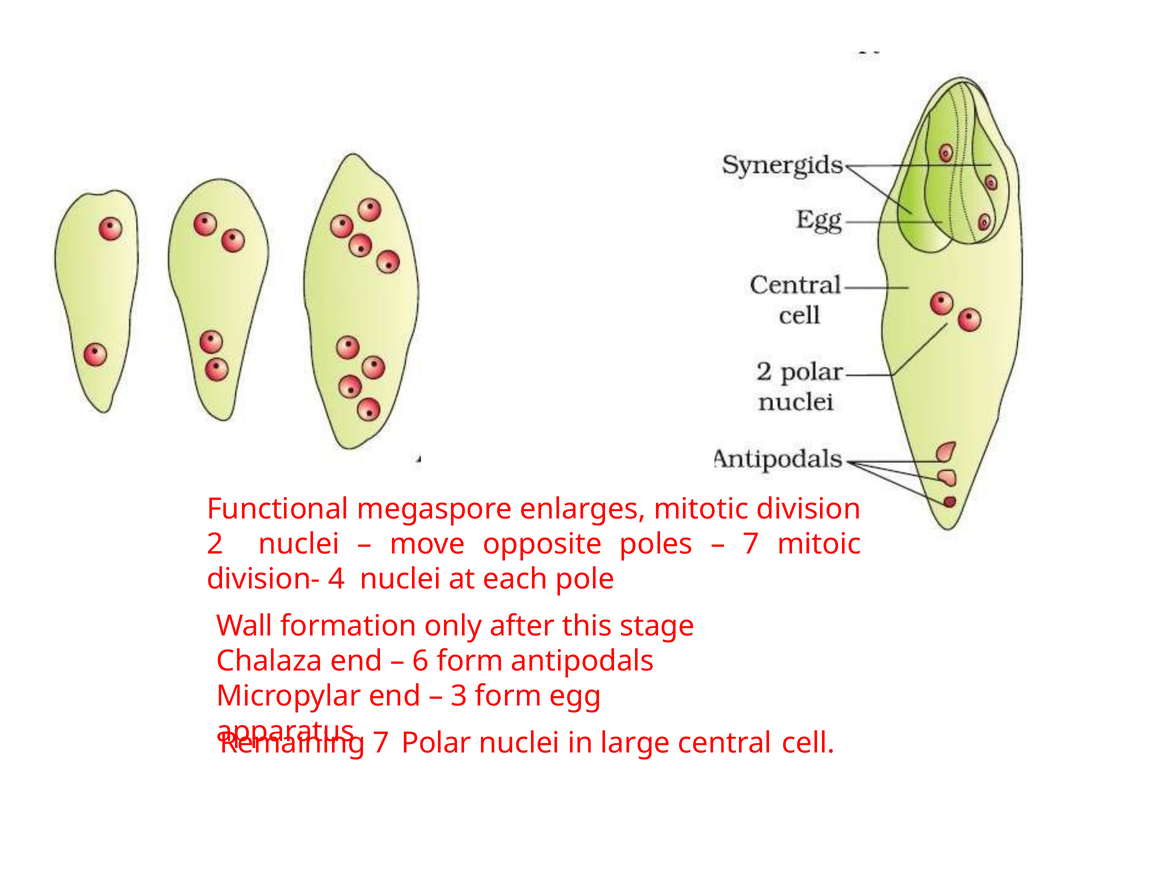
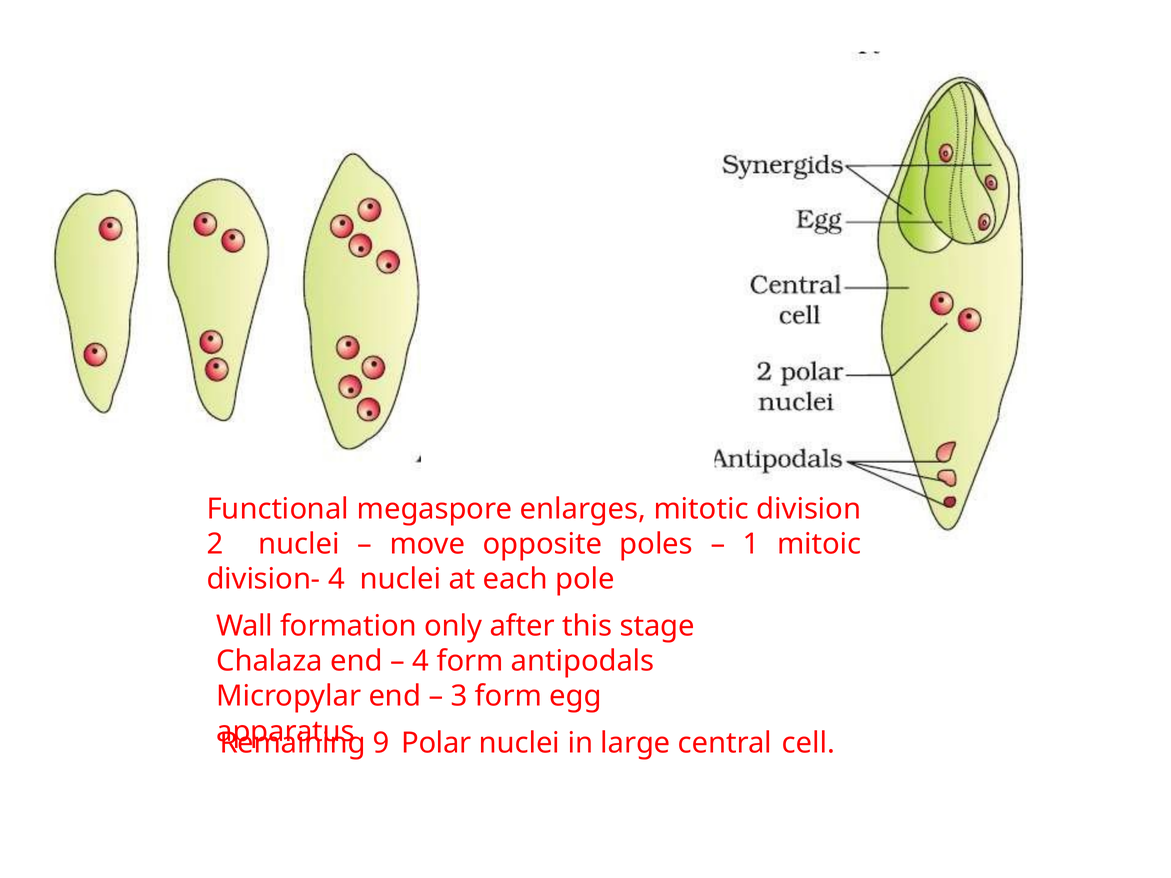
7: 7 -> 1 (751, 544)
6: 6 -> 4 (421, 661)
7: 7 -> 9 (381, 743)
